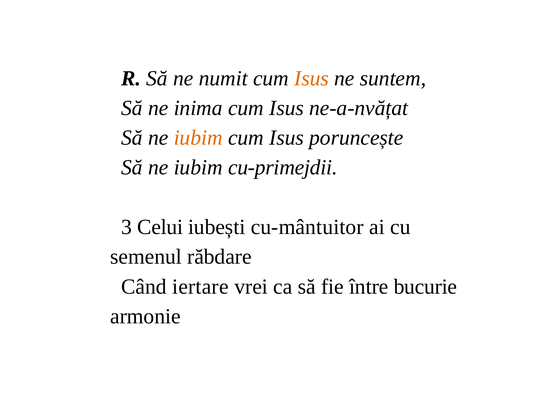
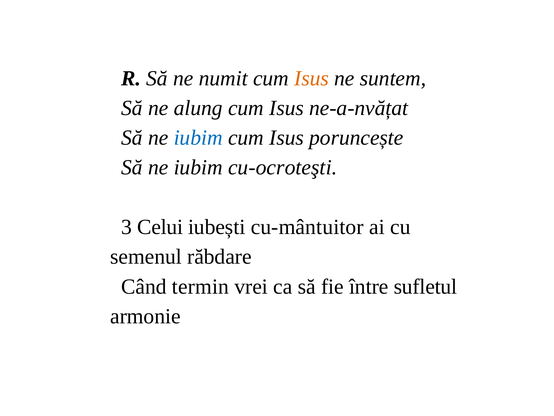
inima: inima -> alung (198, 108)
iubim colour: orange -> blue (198, 138)
cu-primejdii: cu-primejdii -> cu-ocroteşti (283, 167)
iertare: iertare -> termin (200, 286)
bucurie: bucurie -> sufletul (425, 286)
